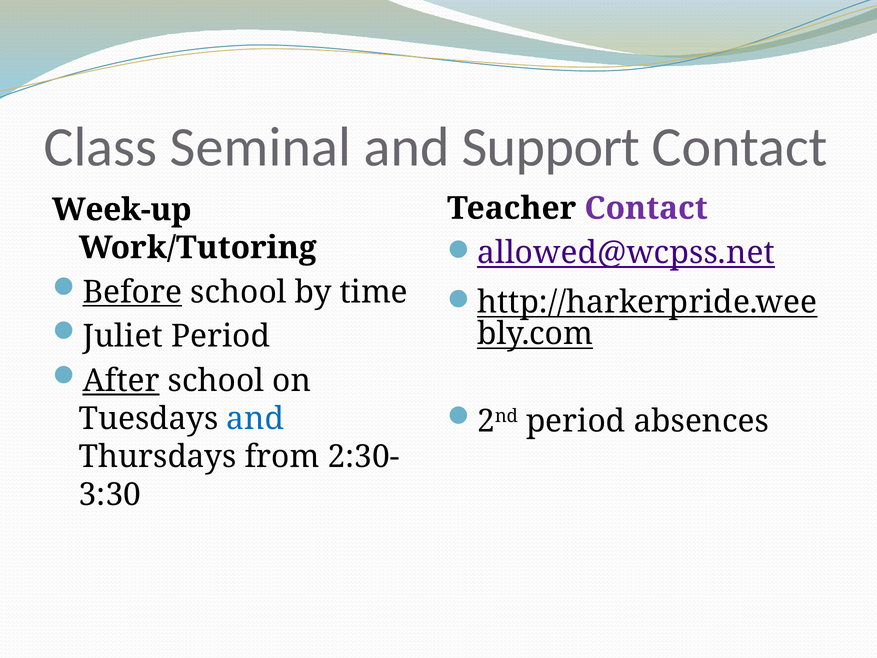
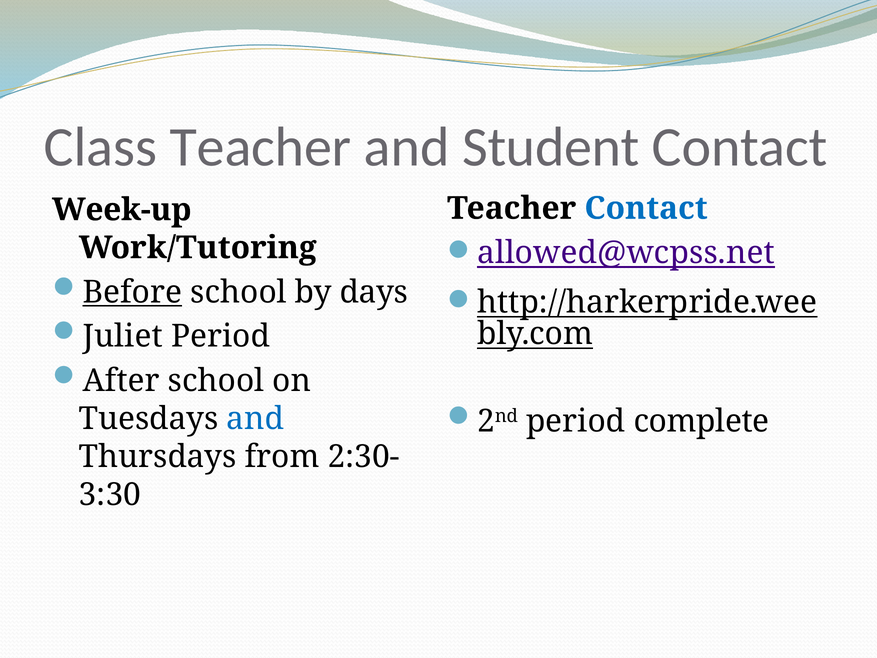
Class Seminal: Seminal -> Teacher (261, 147)
Support: Support -> Student (551, 147)
Contact colour: purple -> blue (646, 208)
time: time -> days (374, 292)
After underline: present -> none (121, 381)
absences: absences -> complete (701, 421)
